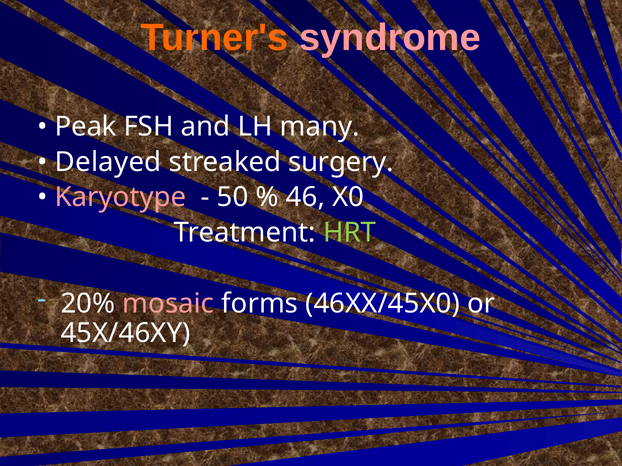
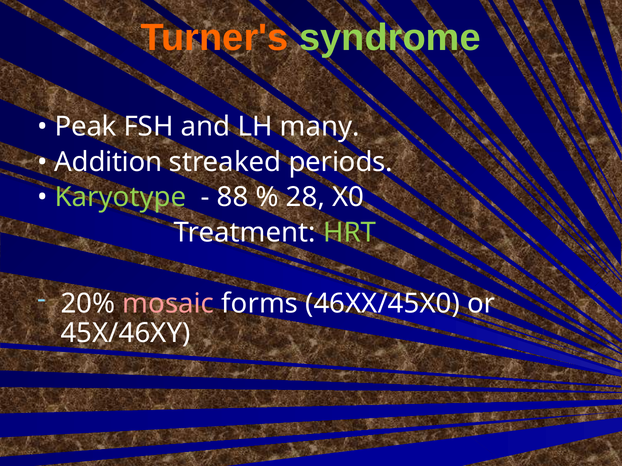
syndrome colour: pink -> light green (390, 38)
Delayed: Delayed -> Addition (108, 162)
surgery: surgery -> periods (341, 162)
Karyotype colour: pink -> light green (121, 198)
50: 50 -> 88 (233, 198)
46: 46 -> 28 (305, 198)
